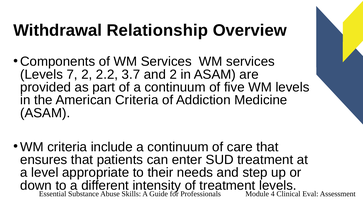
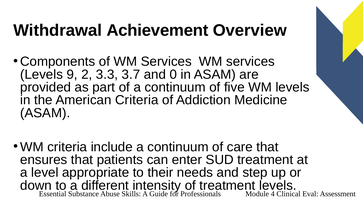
Relationship: Relationship -> Achievement (157, 30)
7: 7 -> 9 (72, 74)
2.2: 2.2 -> 3.3 (107, 74)
and 2: 2 -> 0 (173, 74)
